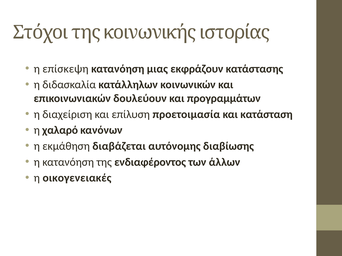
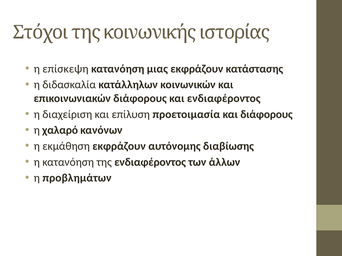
επικοινωνιακών δουλεύουν: δουλεύουν -> διάφορους (140, 99)
και προγραμμάτων: προγραμμάτων -> ενδιαφέροντος (224, 99)
και κατάσταση: κατάσταση -> διάφορους (266, 114)
εκμάθηση διαβάζεται: διαβάζεται -> εκφράζουν (119, 146)
οικογενειακές: οικογενειακές -> προβλημάτων (77, 178)
